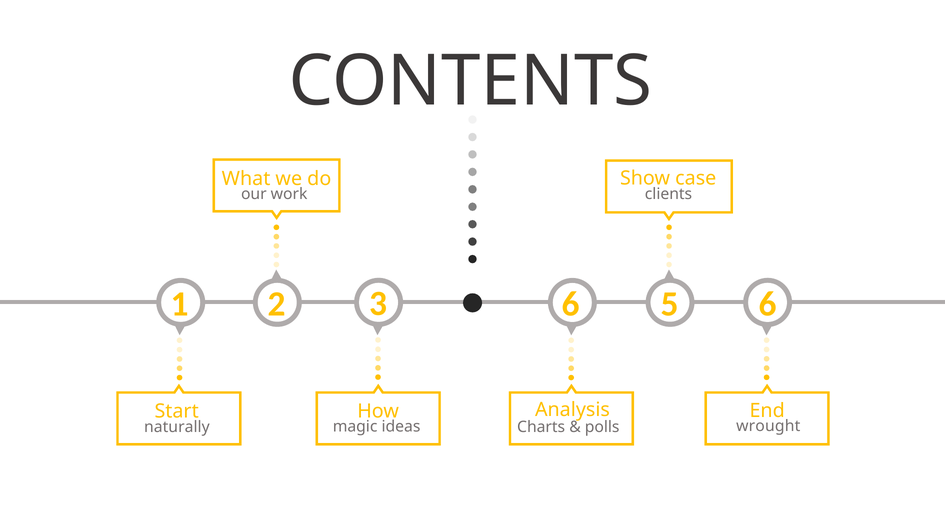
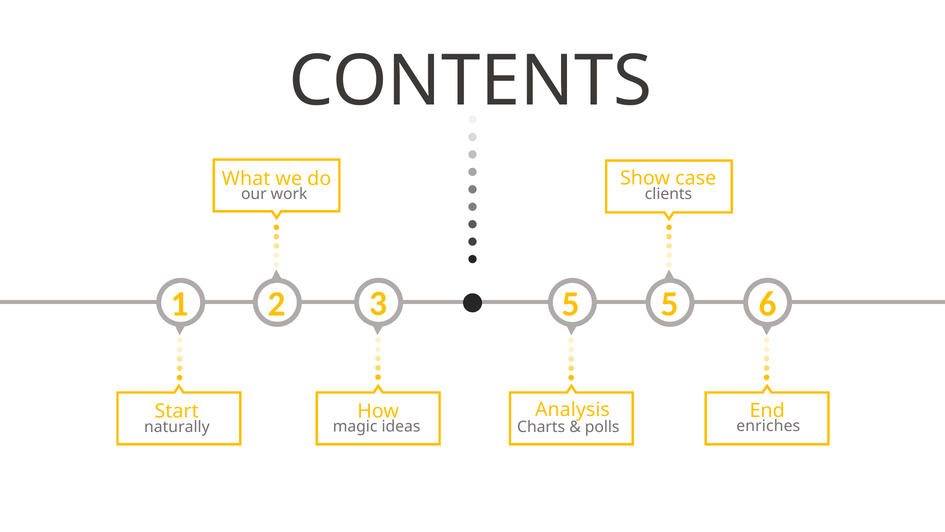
3 6: 6 -> 5 (571, 304)
wrought: wrought -> enriches (768, 426)
